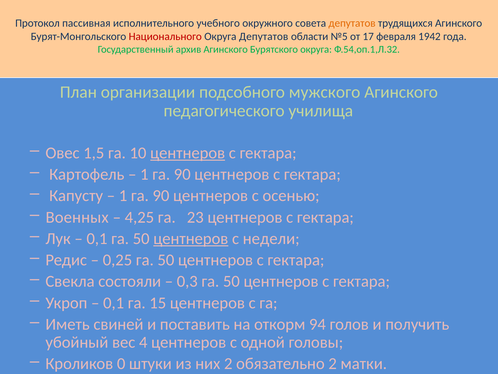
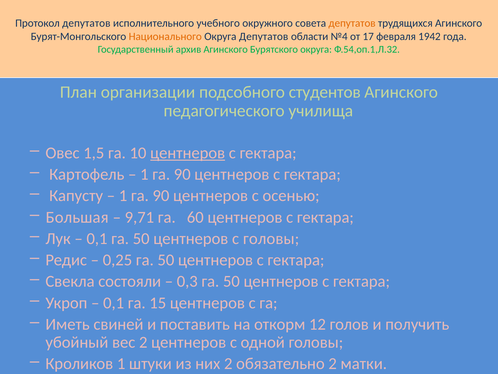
Протокол пассивная: пассивная -> депутатов (86, 23)
Национального colour: red -> orange (165, 36)
№5: №5 -> №4 (339, 36)
мужского: мужского -> студентов (325, 92)
Военных: Военных -> Большая (77, 217)
4,25: 4,25 -> 9,71 (139, 217)
23: 23 -> 60 (195, 217)
центнеров underline: present -> none (191, 238)
с недели: недели -> головы (271, 238)
94: 94 -> 12 (317, 324)
вес 4: 4 -> 2 (143, 342)
Кроликов 0: 0 -> 1 (121, 363)
